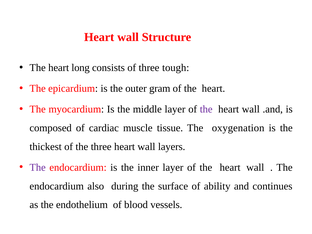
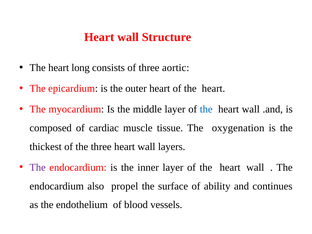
tough: tough -> aortic (176, 68)
outer gram: gram -> heart (160, 88)
the colour: purple -> blue (206, 109)
during: during -> propel (125, 186)
